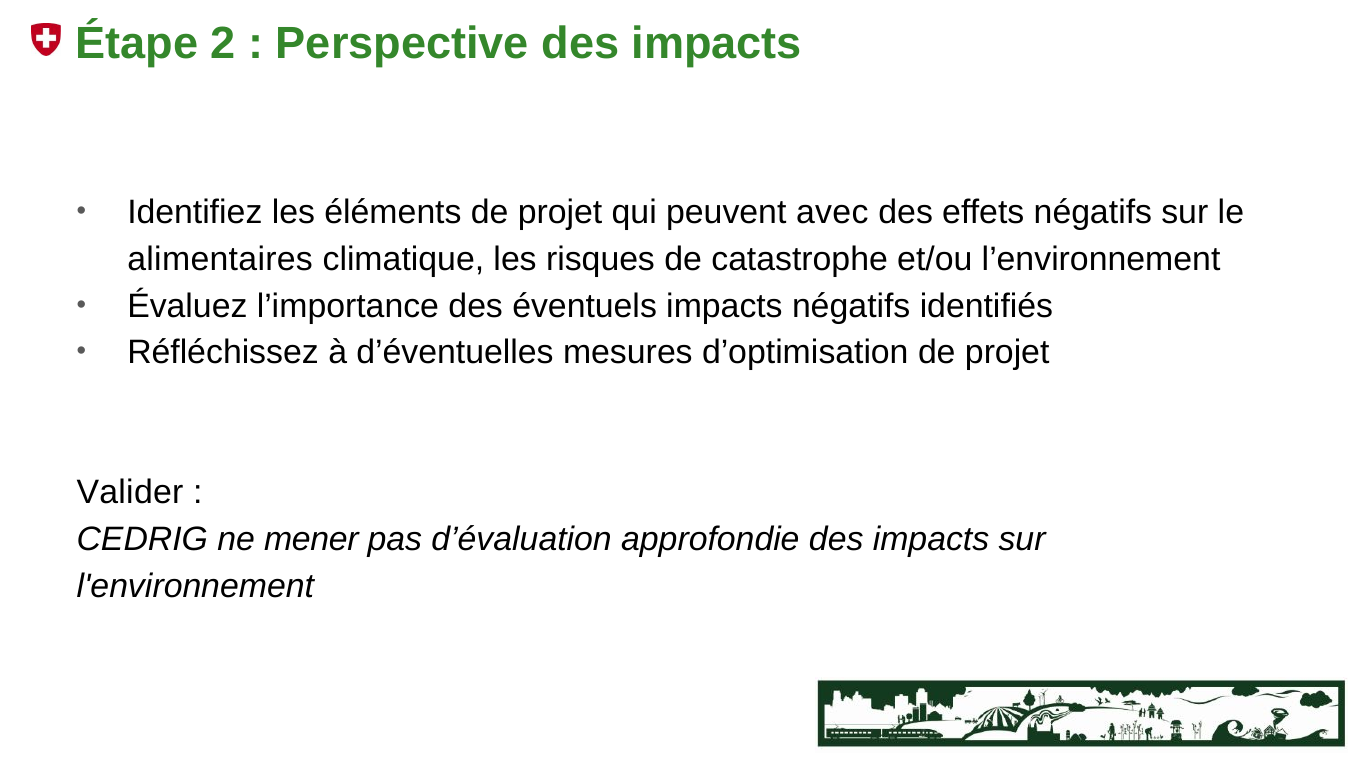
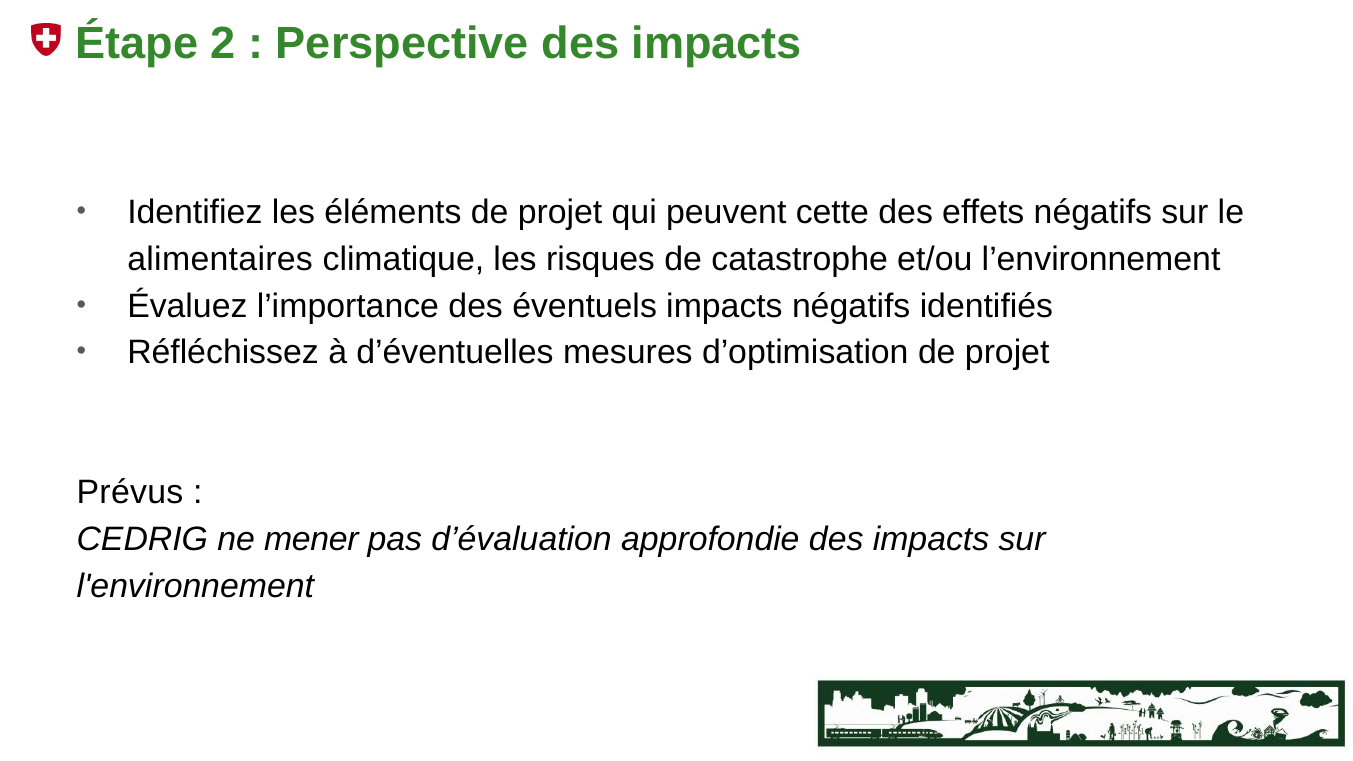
avec: avec -> cette (832, 213)
Valider: Valider -> Prévus (130, 493)
